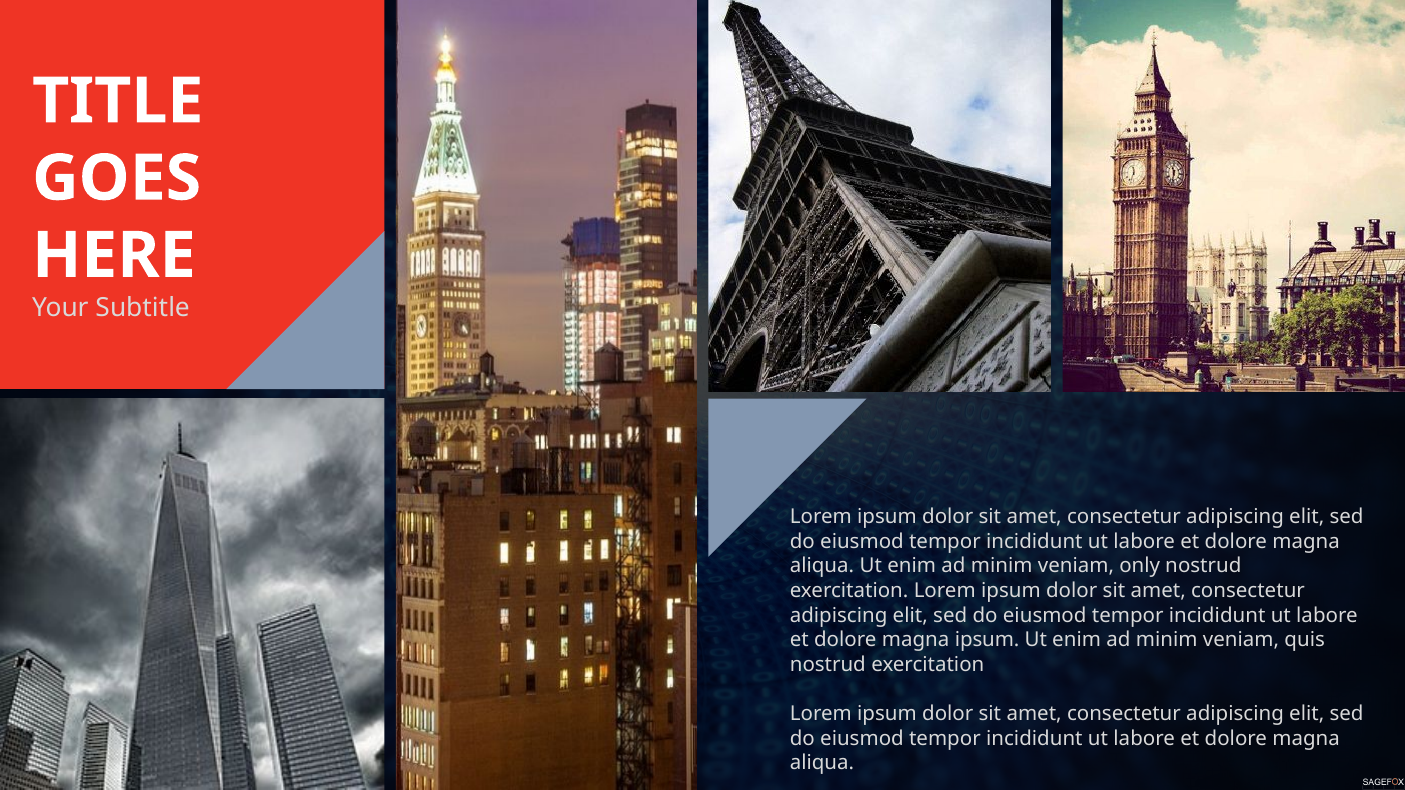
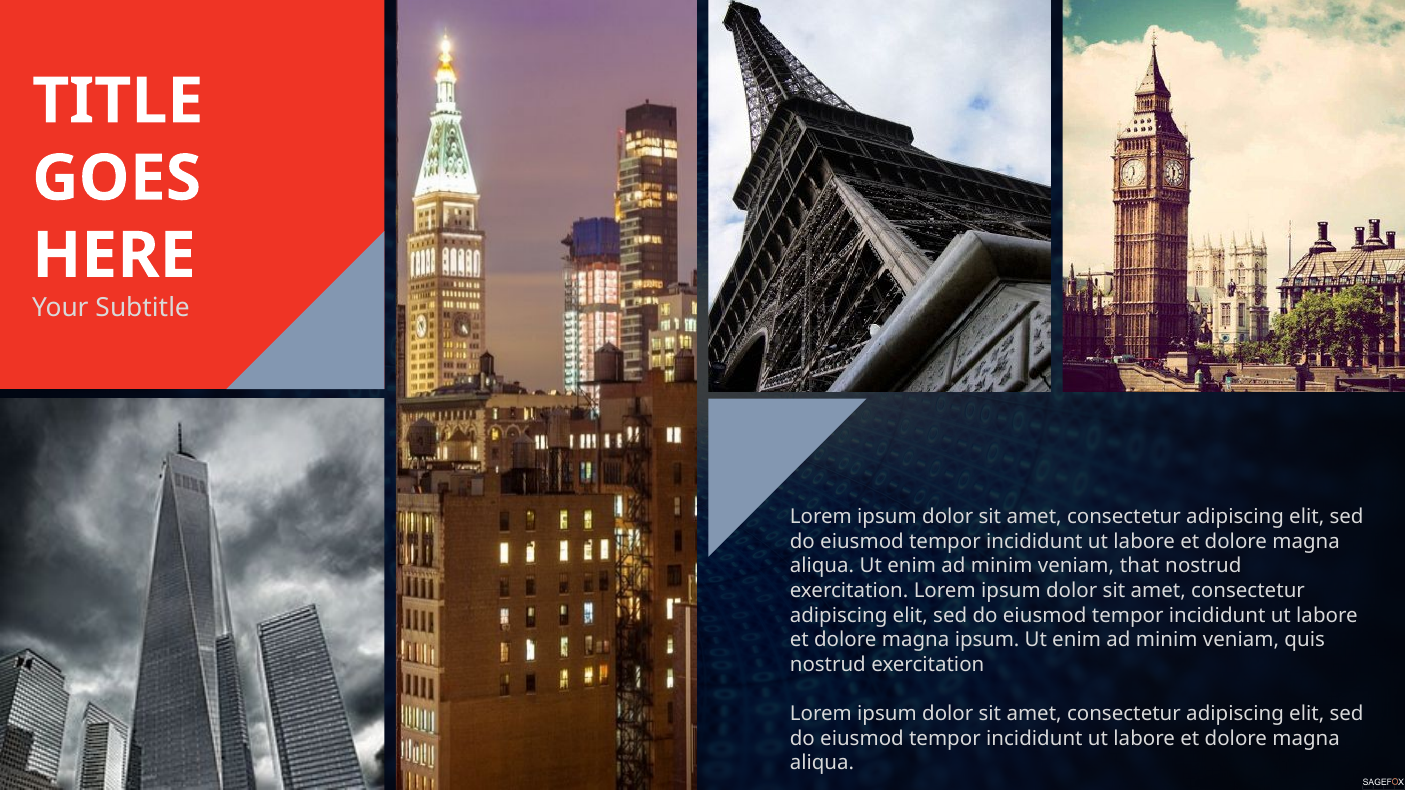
only: only -> that (1140, 566)
